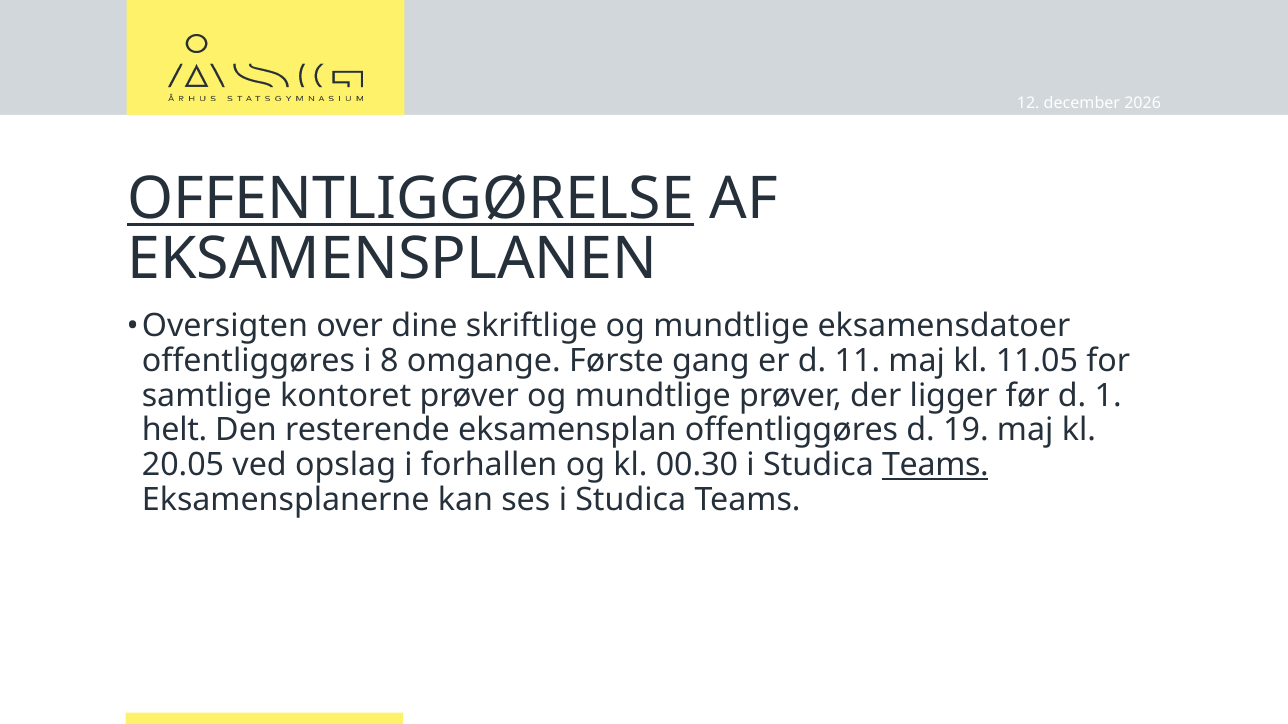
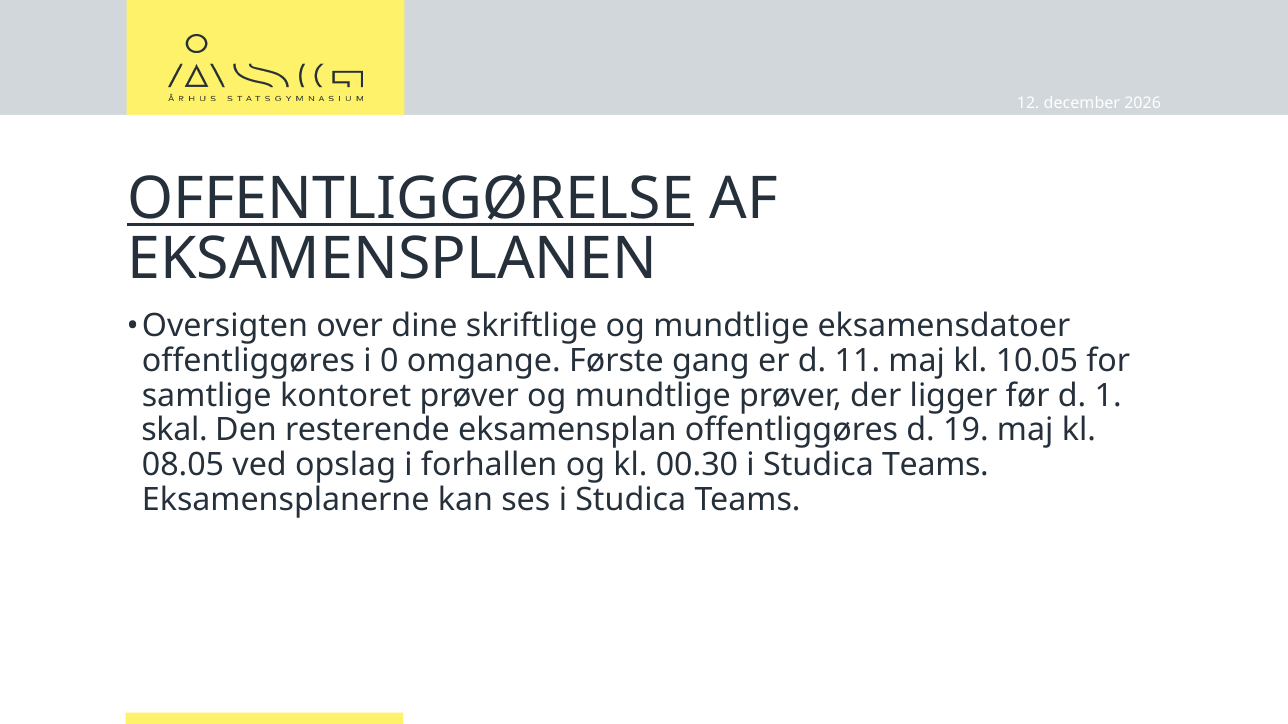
8: 8 -> 0 (389, 361)
11.05: 11.05 -> 10.05 (1037, 361)
helt: helt -> skal (175, 430)
20.05: 20.05 -> 08.05 (183, 465)
Teams underline: present -> none (935, 465)
